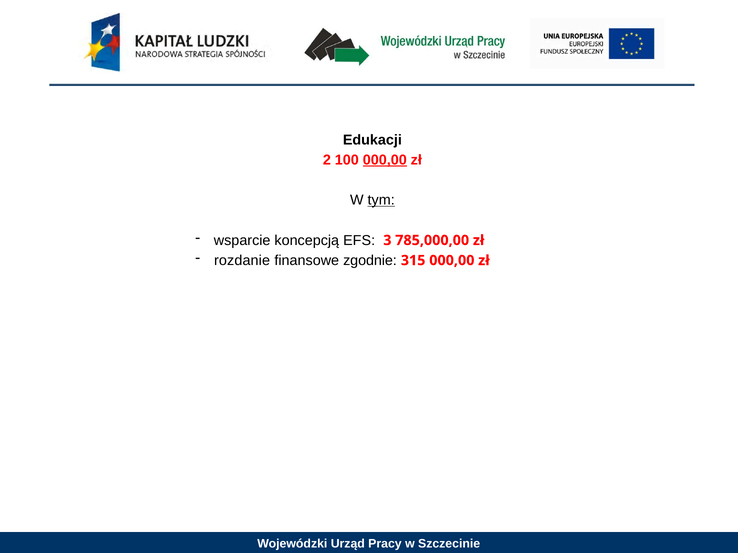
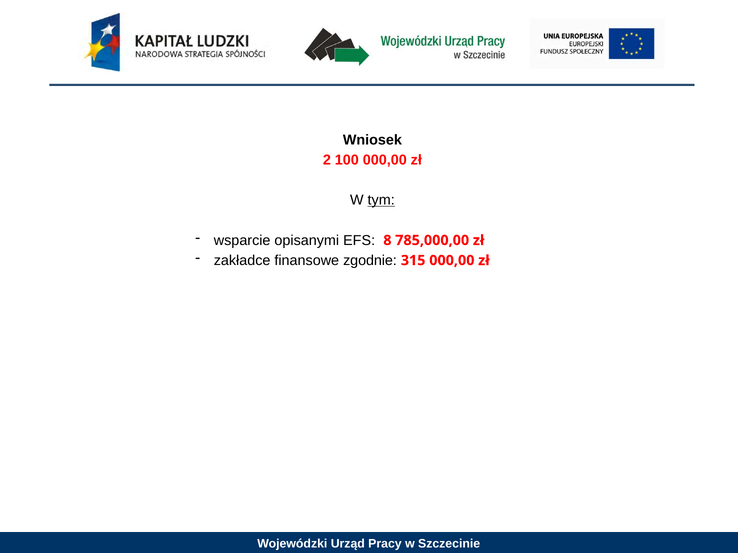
Edukacji: Edukacji -> Wniosek (372, 140)
000,00 underline: present -> none (385, 160)
koncepcją: koncepcją -> opisanymi (307, 241)
3: 3 -> 8 (387, 241)
rozdanie: rozdanie -> zakładce (242, 261)
